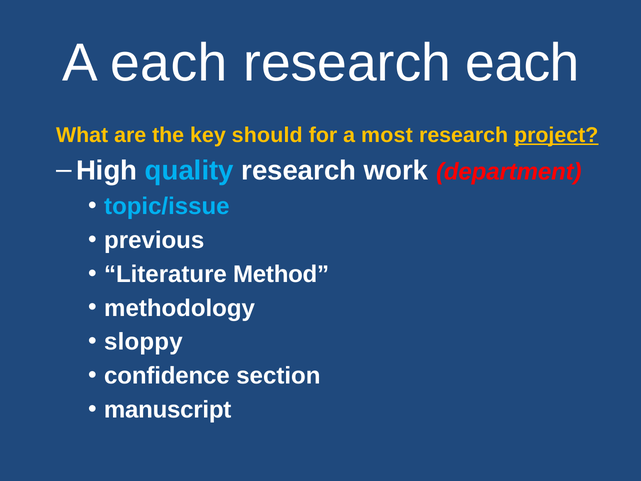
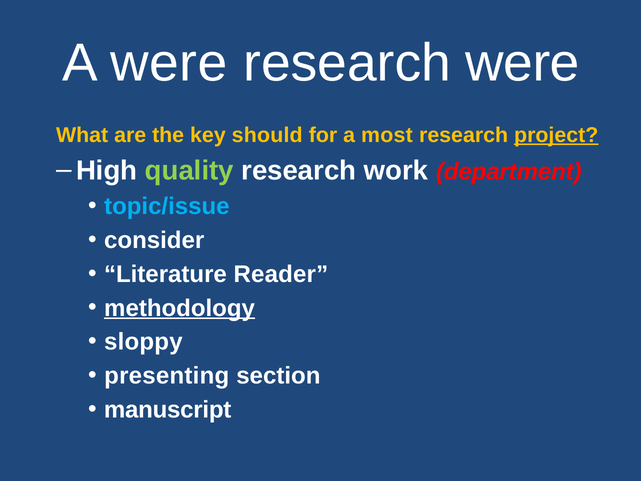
A each: each -> were (169, 63)
research each: each -> were (522, 63)
quality colour: light blue -> light green (189, 171)
previous: previous -> consider (154, 240)
Method: Method -> Reader (281, 274)
methodology underline: none -> present (180, 308)
confidence: confidence -> presenting (167, 376)
